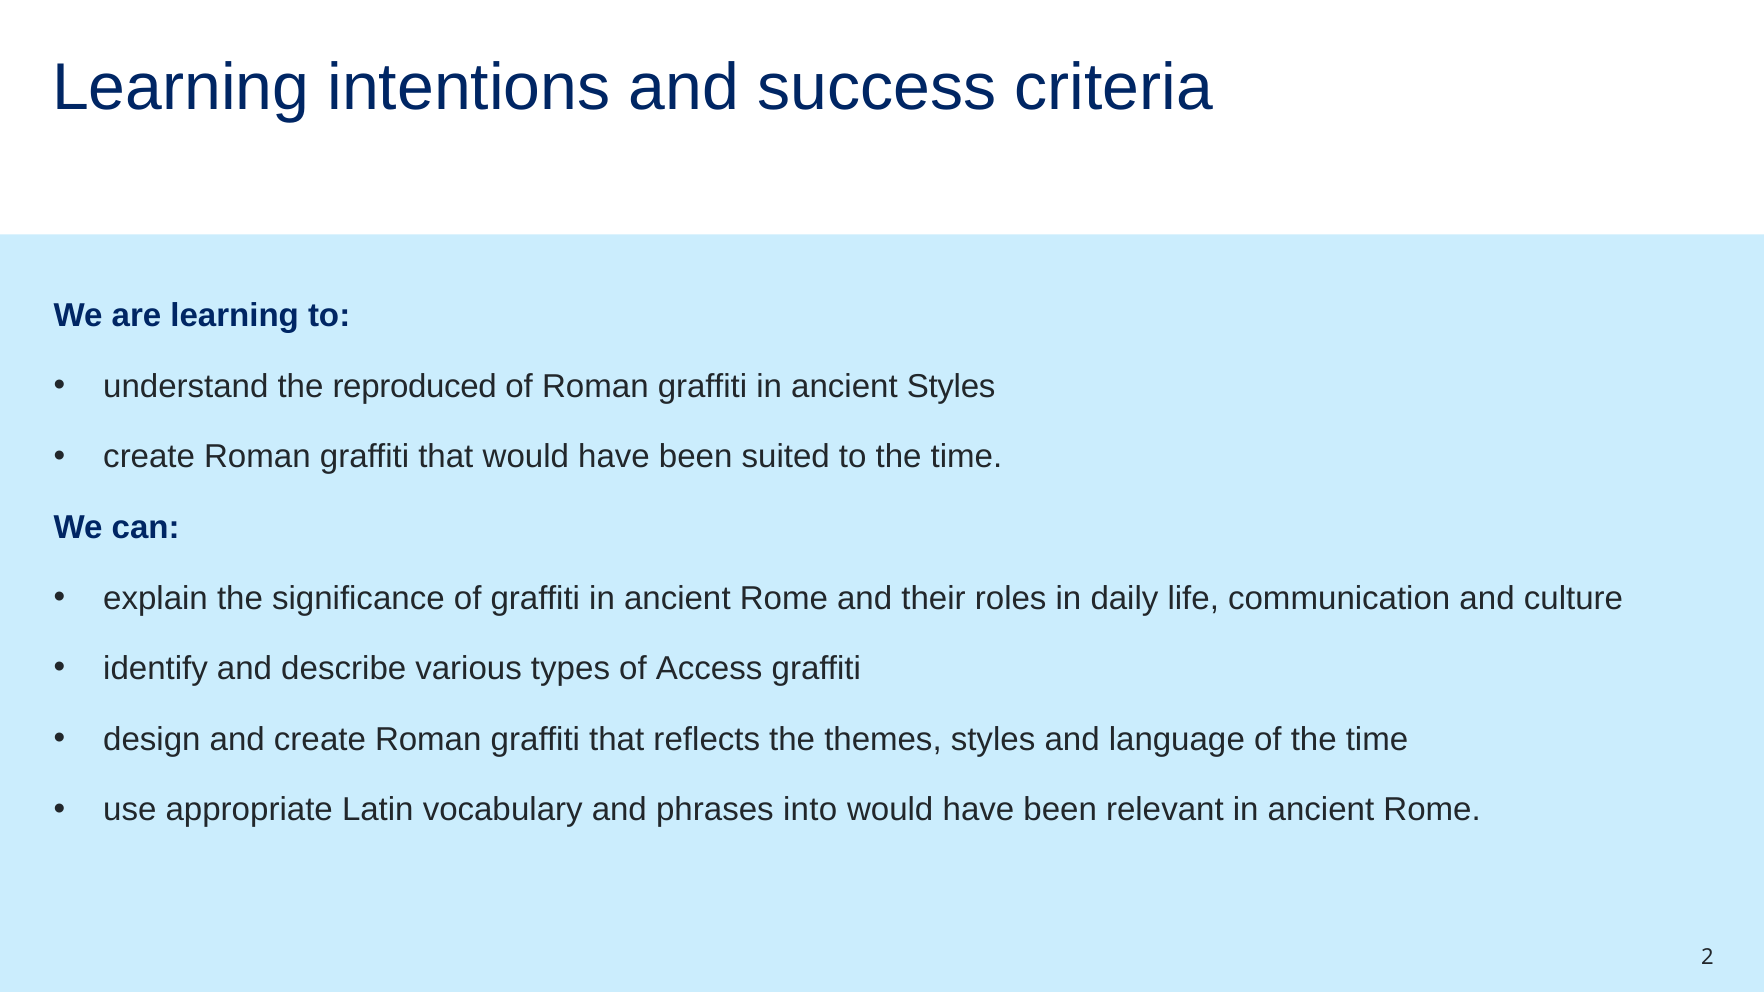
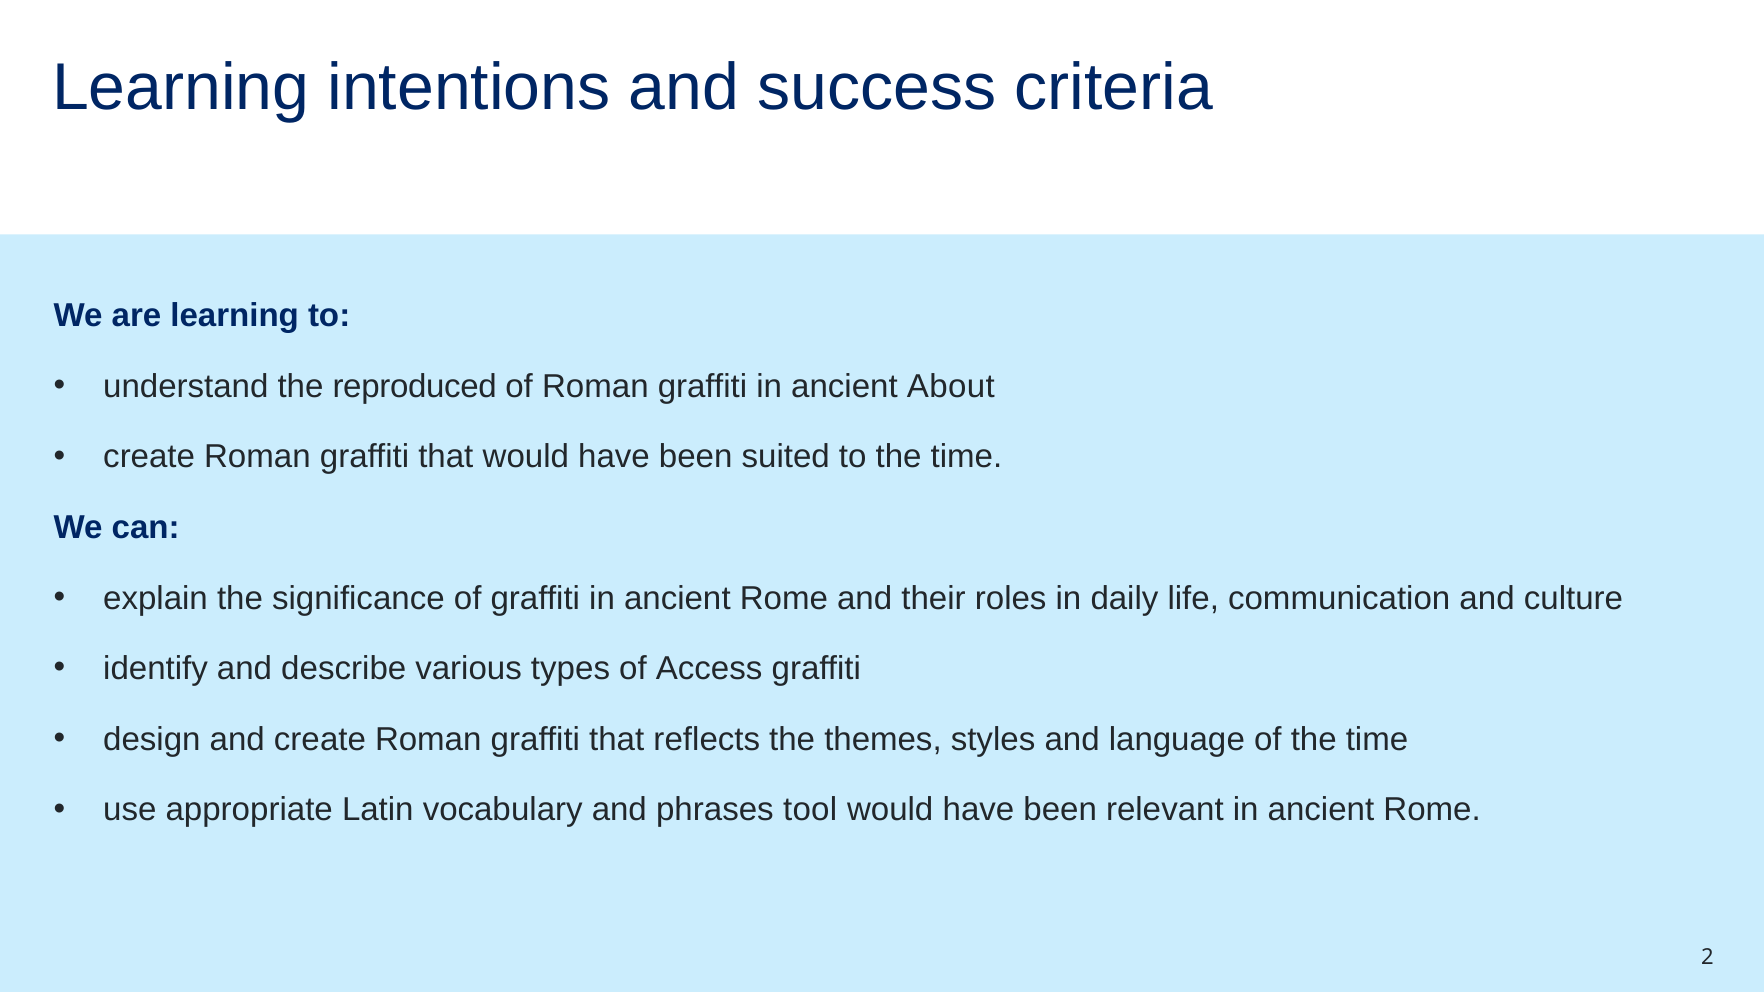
ancient Styles: Styles -> About (951, 387)
into: into -> tool (810, 810)
